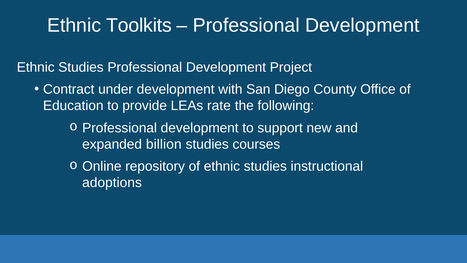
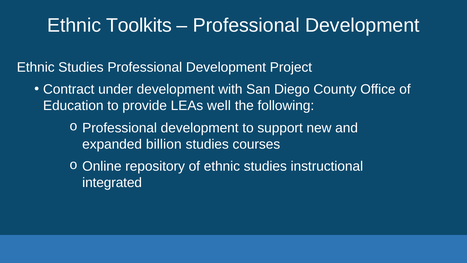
rate: rate -> well (219, 106)
adoptions: adoptions -> integrated (112, 182)
